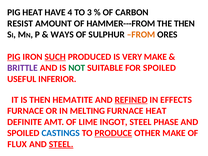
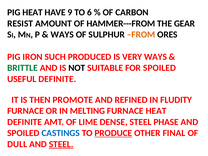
4: 4 -> 9 (70, 12)
3: 3 -> 6 (89, 12)
THE THEN: THEN -> GEAR (184, 24)
PIG underline: present -> none (14, 57)
SUCH underline: present -> none (55, 57)
VERY MAKE: MAKE -> WAYS (155, 57)
BRITTLE colour: purple -> green (22, 68)
NOT colour: green -> black (77, 68)
USEFUL INFERIOR: INFERIOR -> DEFINITE (57, 79)
HEMATITE: HEMATITE -> PROMOTE (73, 100)
REFINED underline: present -> none (131, 100)
EFFECTS: EFFECTS -> FLUDITY (176, 100)
INGOT: INGOT -> DENSE (114, 122)
OTHER MAKE: MAKE -> FINAL (174, 133)
FLUX: FLUX -> DULL (17, 144)
